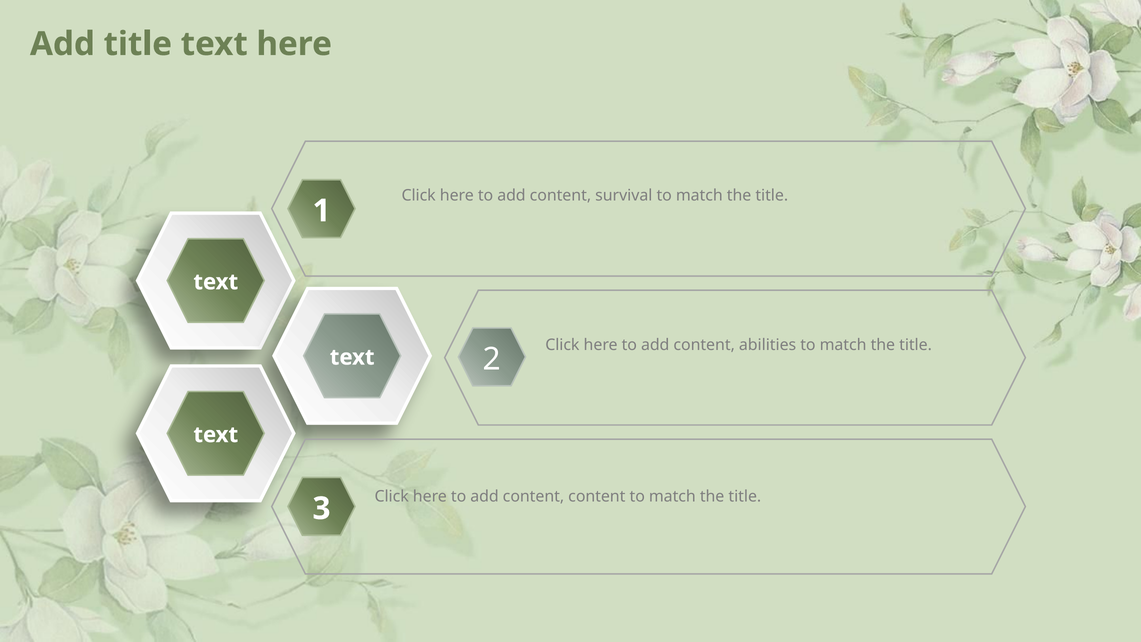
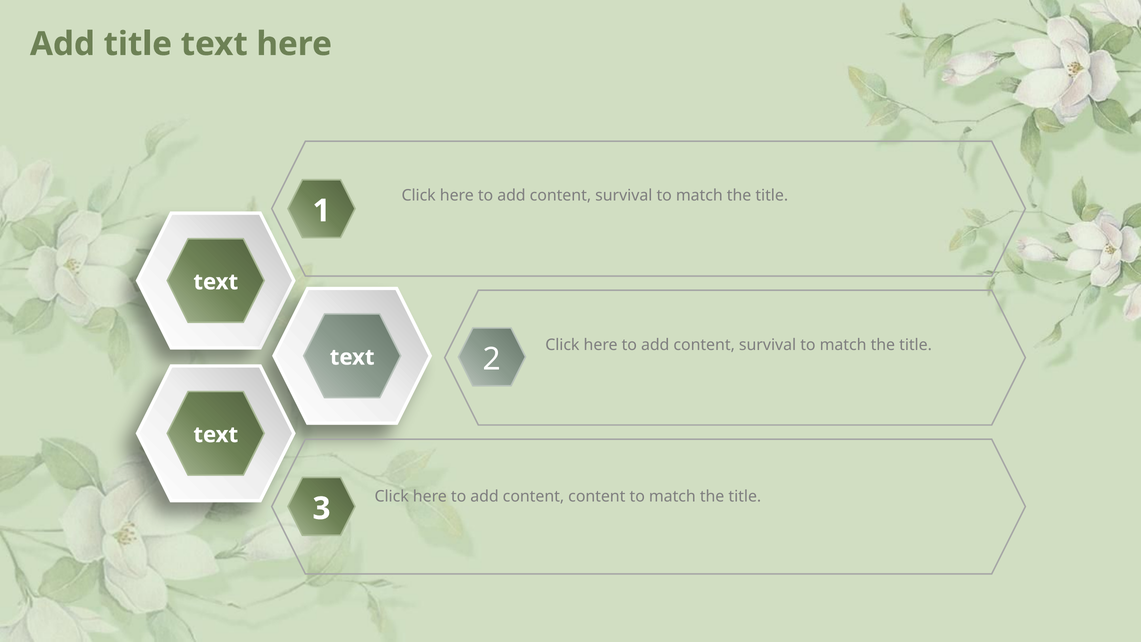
abilities: abilities -> survival (768, 345)
